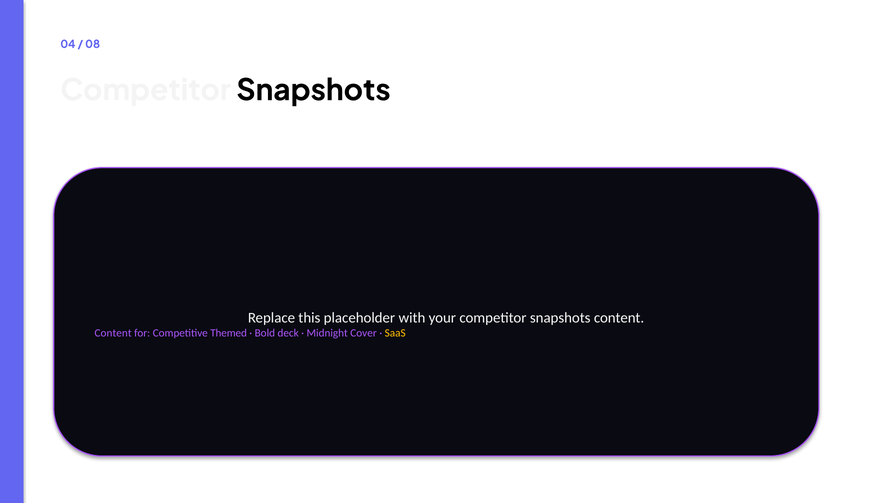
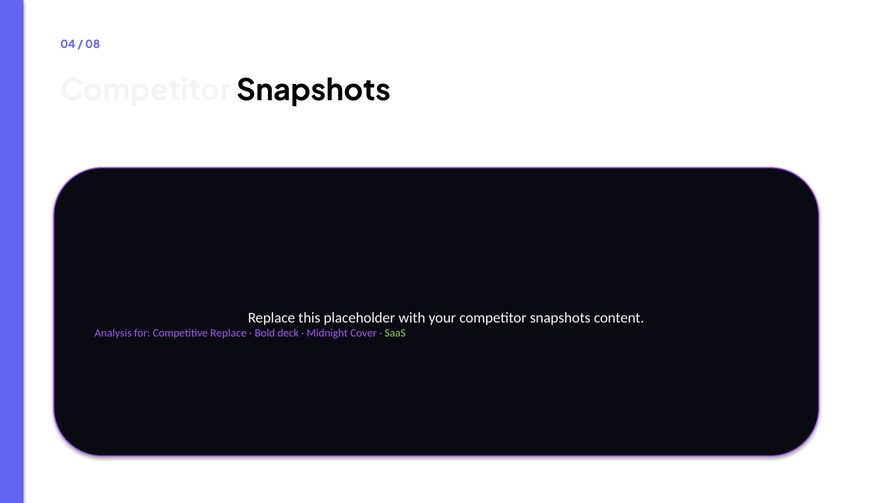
Content: Content -> Analysis (113, 334)
Competitive Themed: Themed -> Replace (228, 334)
SaaS colour: yellow -> light green (395, 334)
